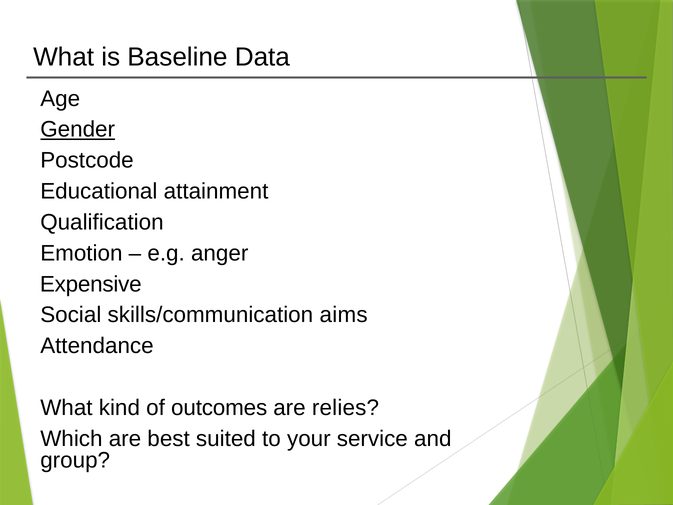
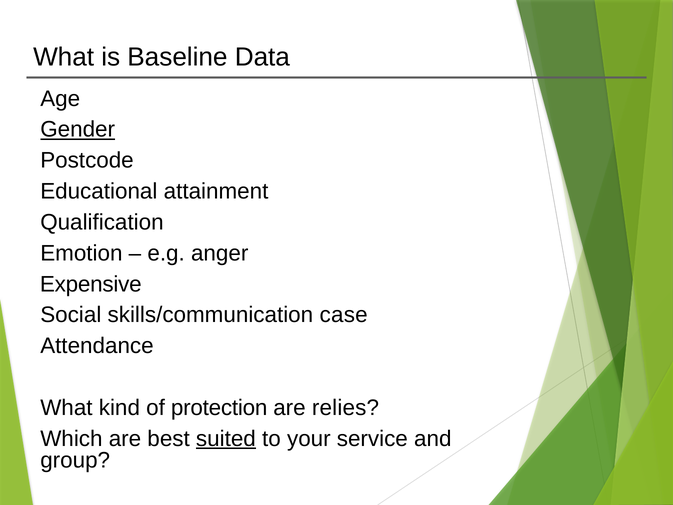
aims: aims -> case (344, 315)
outcomes: outcomes -> protection (219, 408)
suited underline: none -> present (226, 438)
